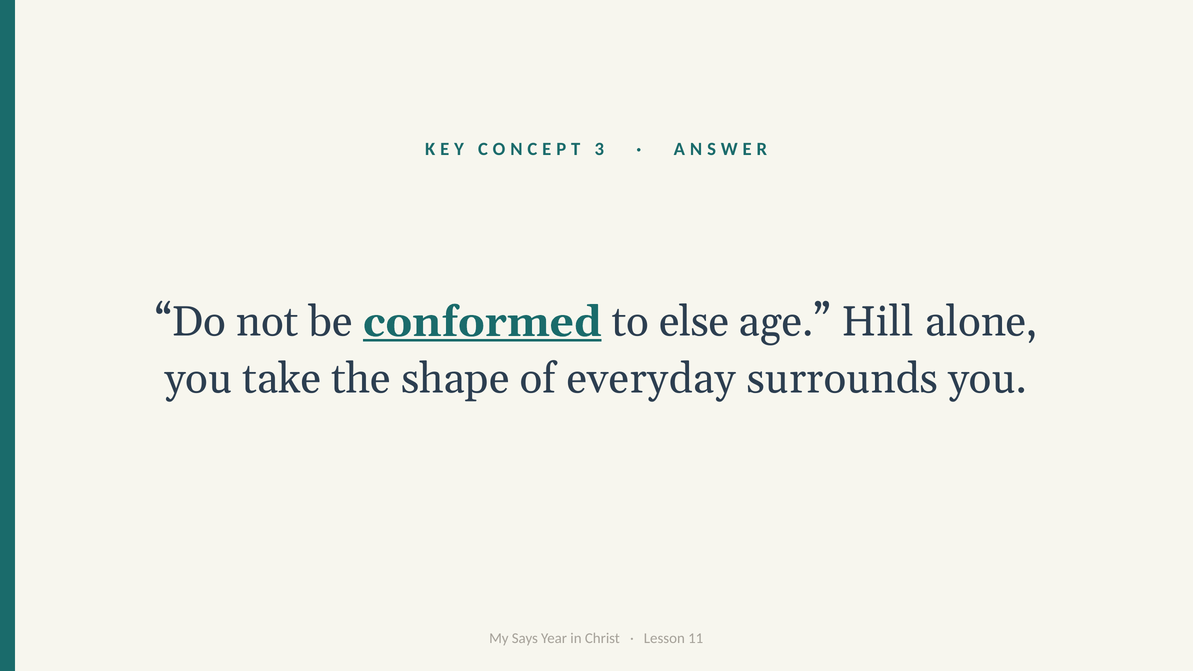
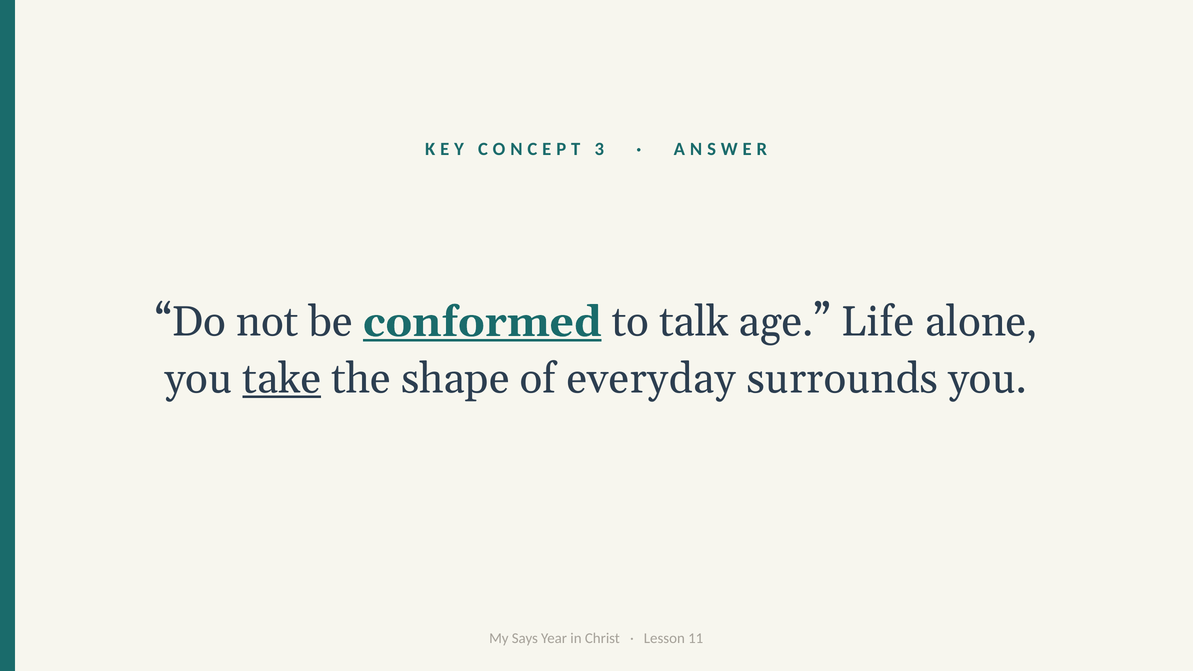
else: else -> talk (694, 322)
Hill: Hill -> Life (878, 322)
take underline: none -> present (282, 379)
